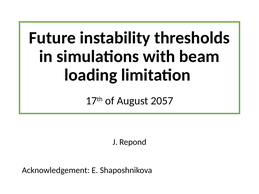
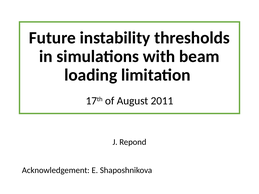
2057: 2057 -> 2011 (162, 101)
